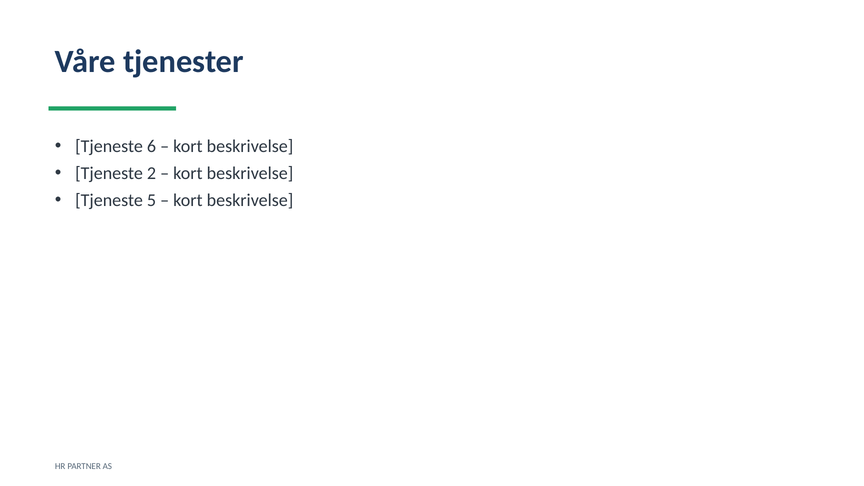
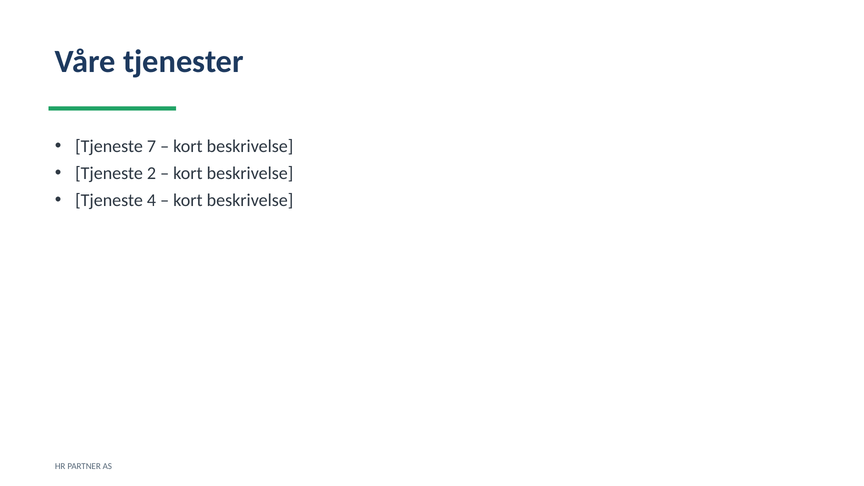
6: 6 -> 7 (151, 146)
5: 5 -> 4 (151, 200)
